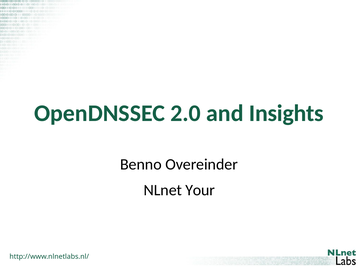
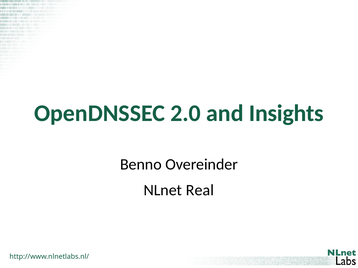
Your: Your -> Real (200, 190)
